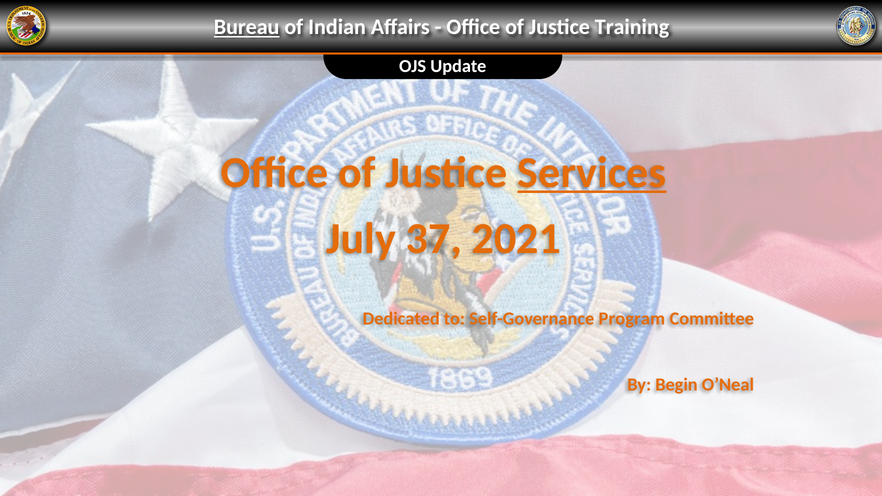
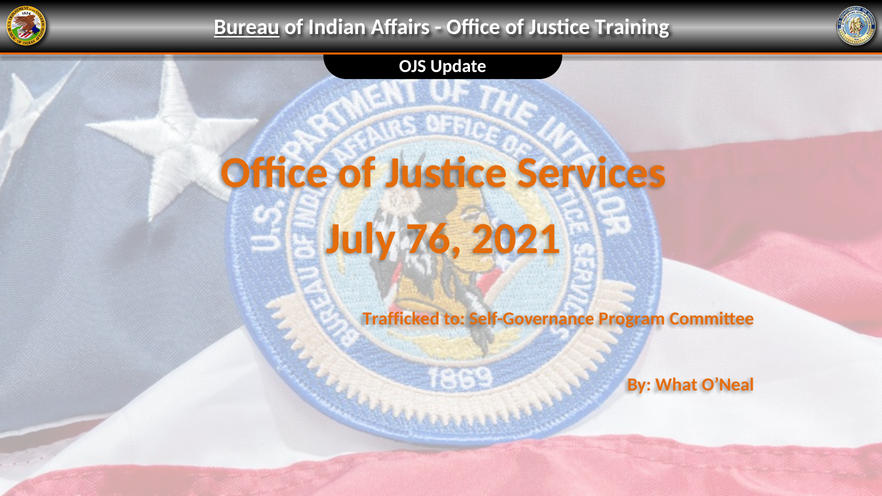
Services underline: present -> none (592, 173)
37: 37 -> 76 (434, 239)
Dedicated: Dedicated -> Trafficked (401, 319)
Begin: Begin -> What (676, 385)
